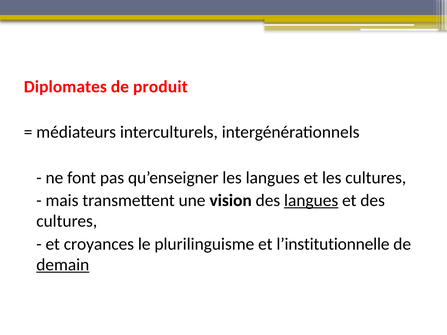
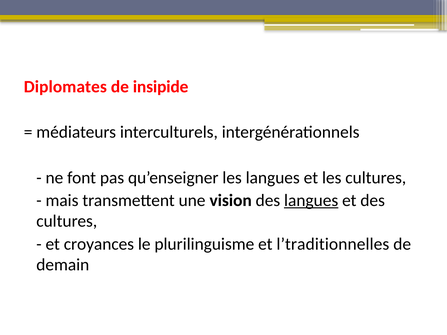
produit: produit -> insipide (161, 87)
l’institutionnelle: l’institutionnelle -> l’traditionnelles (333, 244)
demain underline: present -> none (63, 265)
